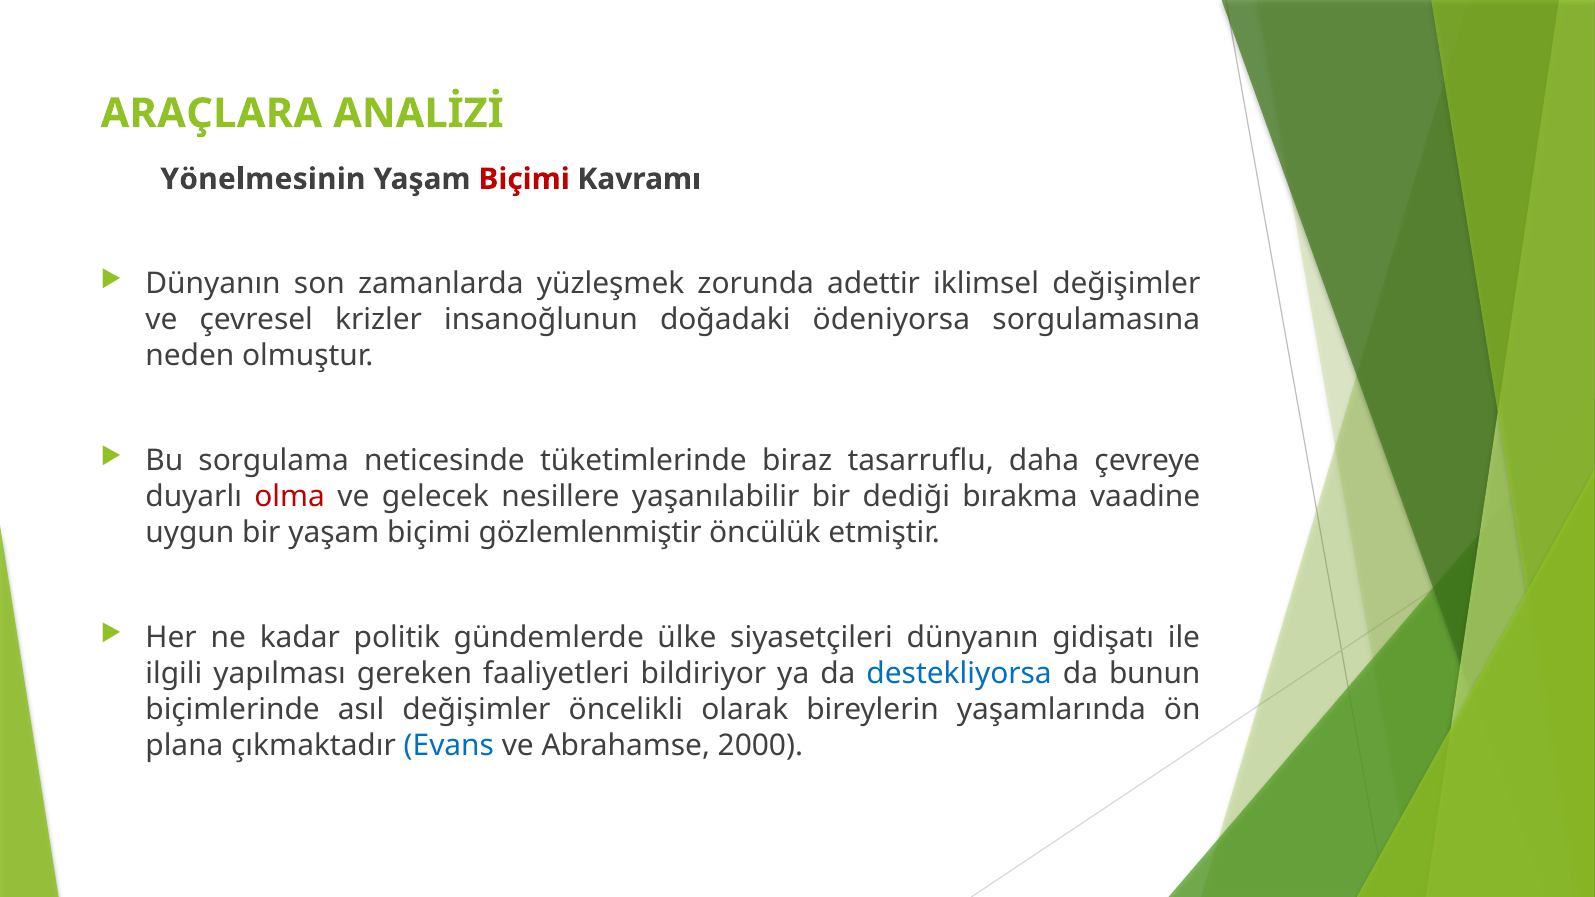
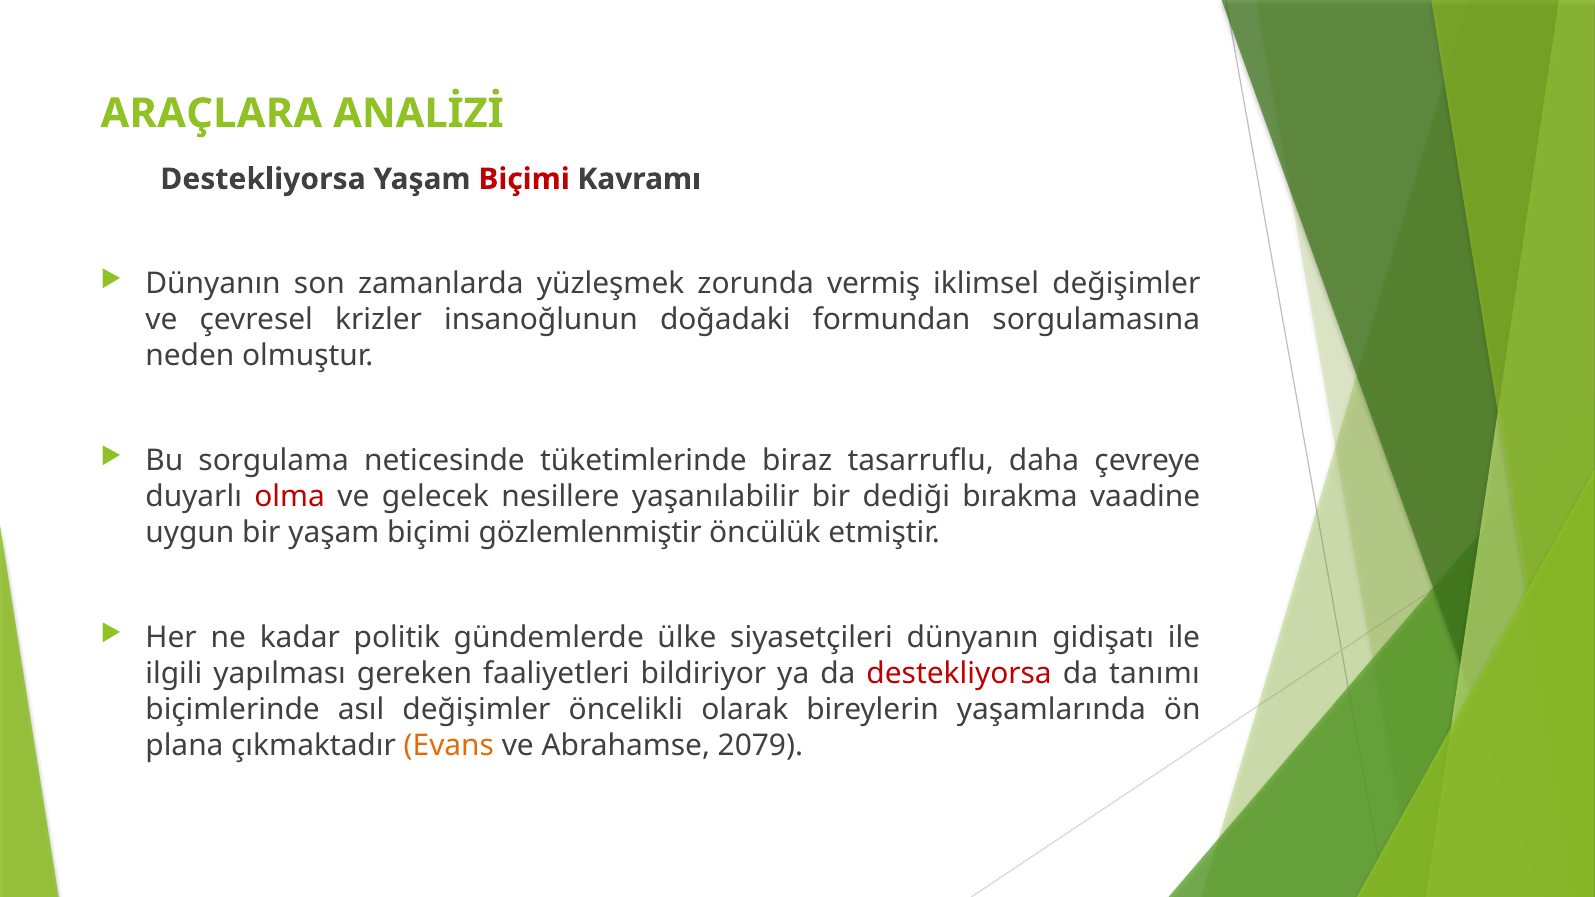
Yönelmesinin: Yönelmesinin -> Destekliyorsa (263, 179)
adettir: adettir -> vermiş (874, 284)
ödeniyorsa: ödeniyorsa -> formundan (892, 320)
destekliyorsa colour: blue -> red (959, 674)
bunun: bunun -> tanımı (1154, 674)
Evans colour: blue -> orange (449, 745)
2000: 2000 -> 2079 (760, 745)
